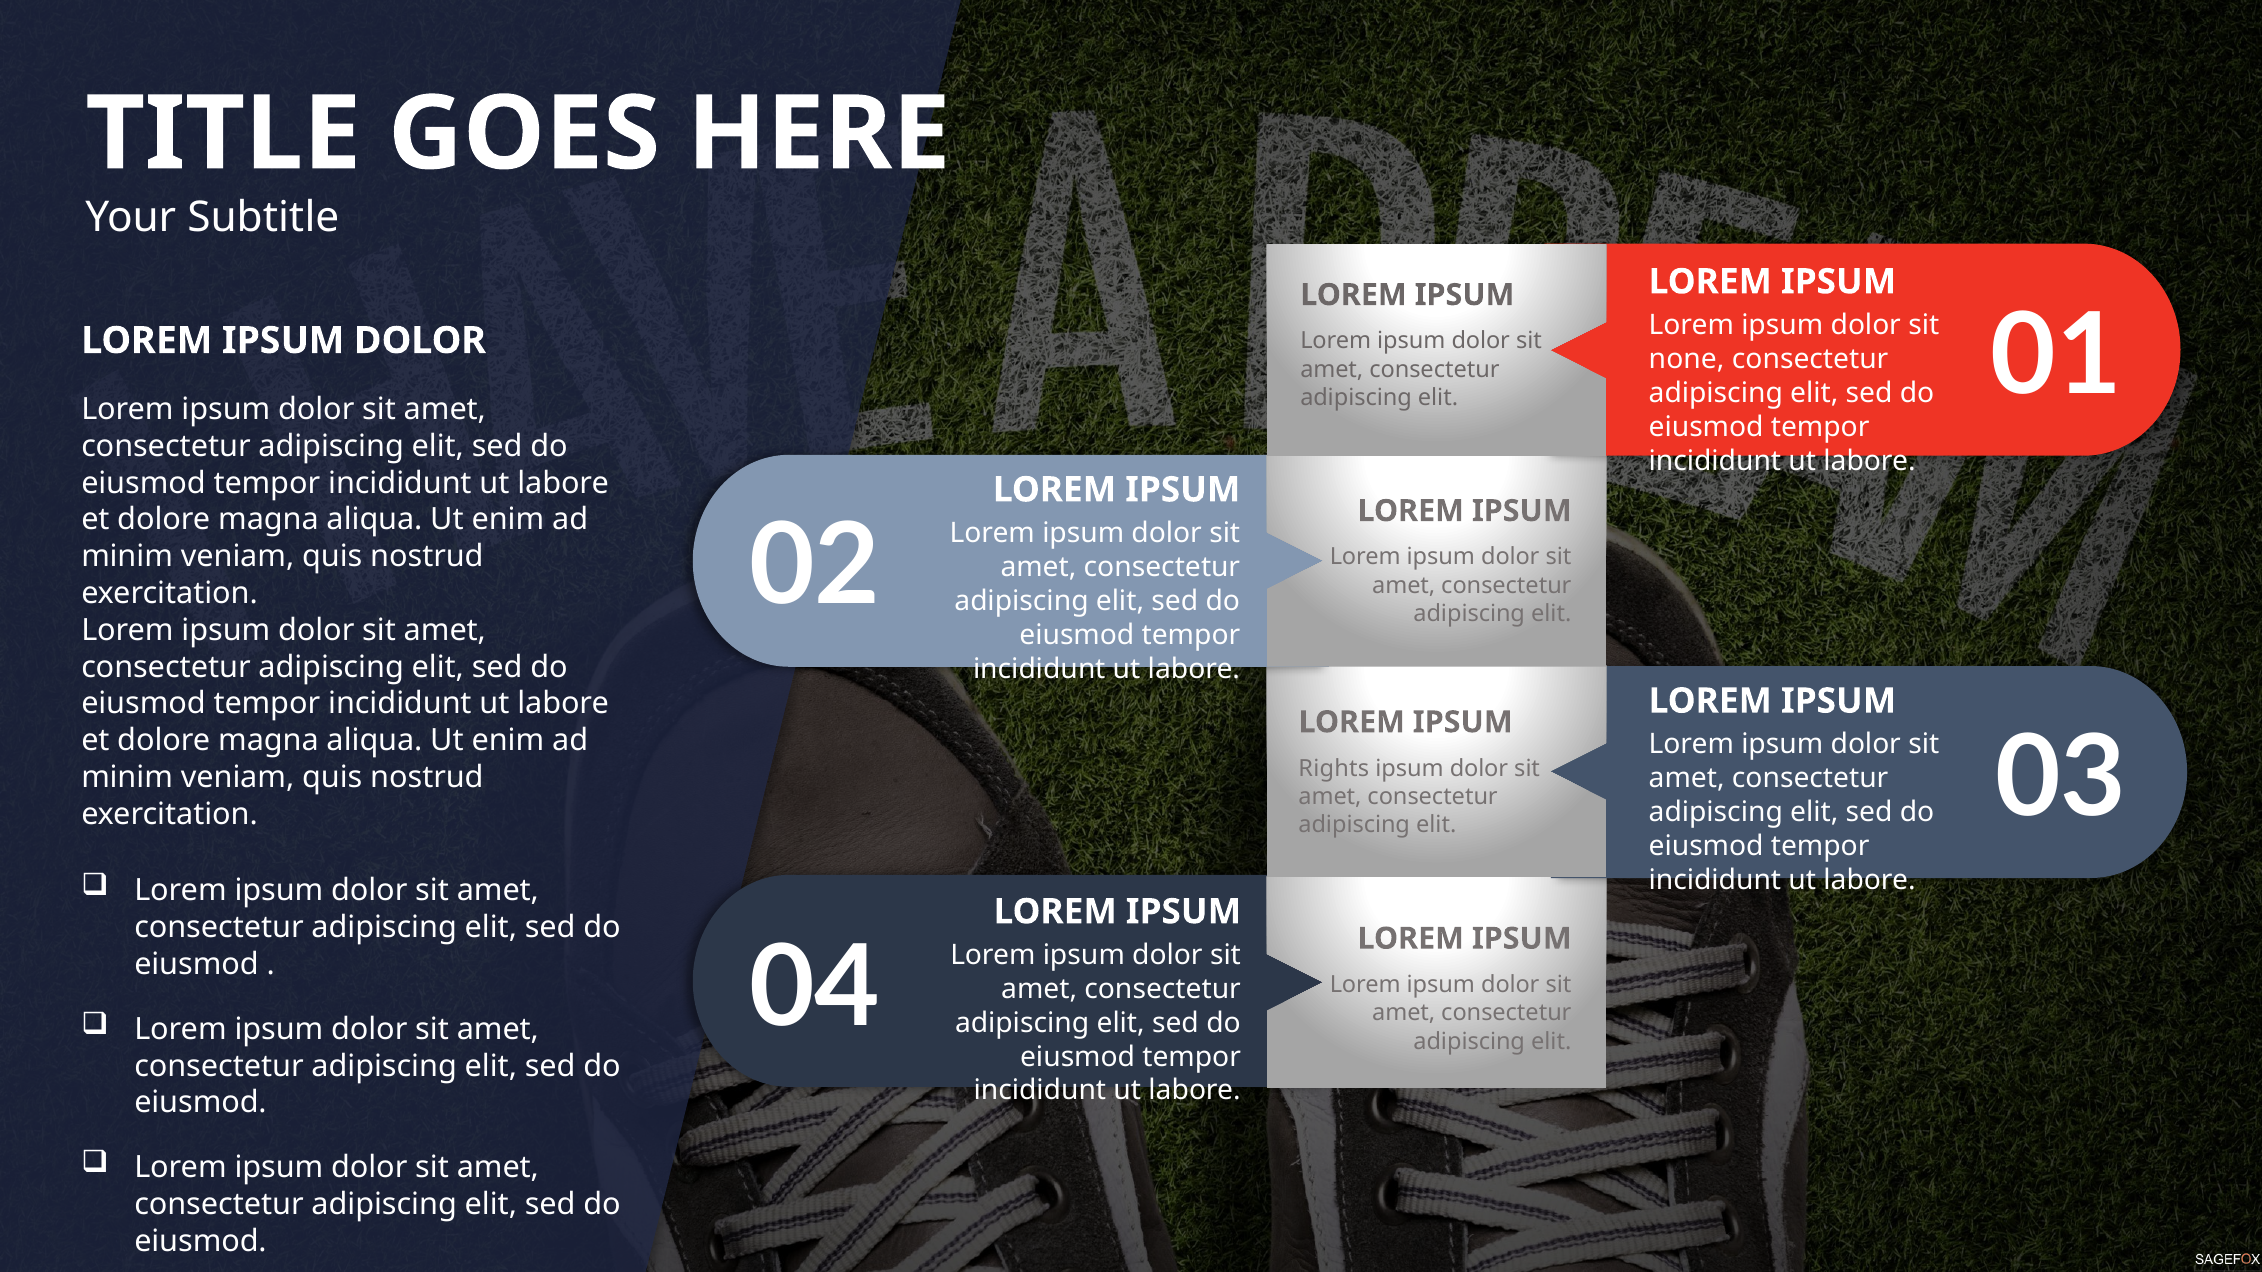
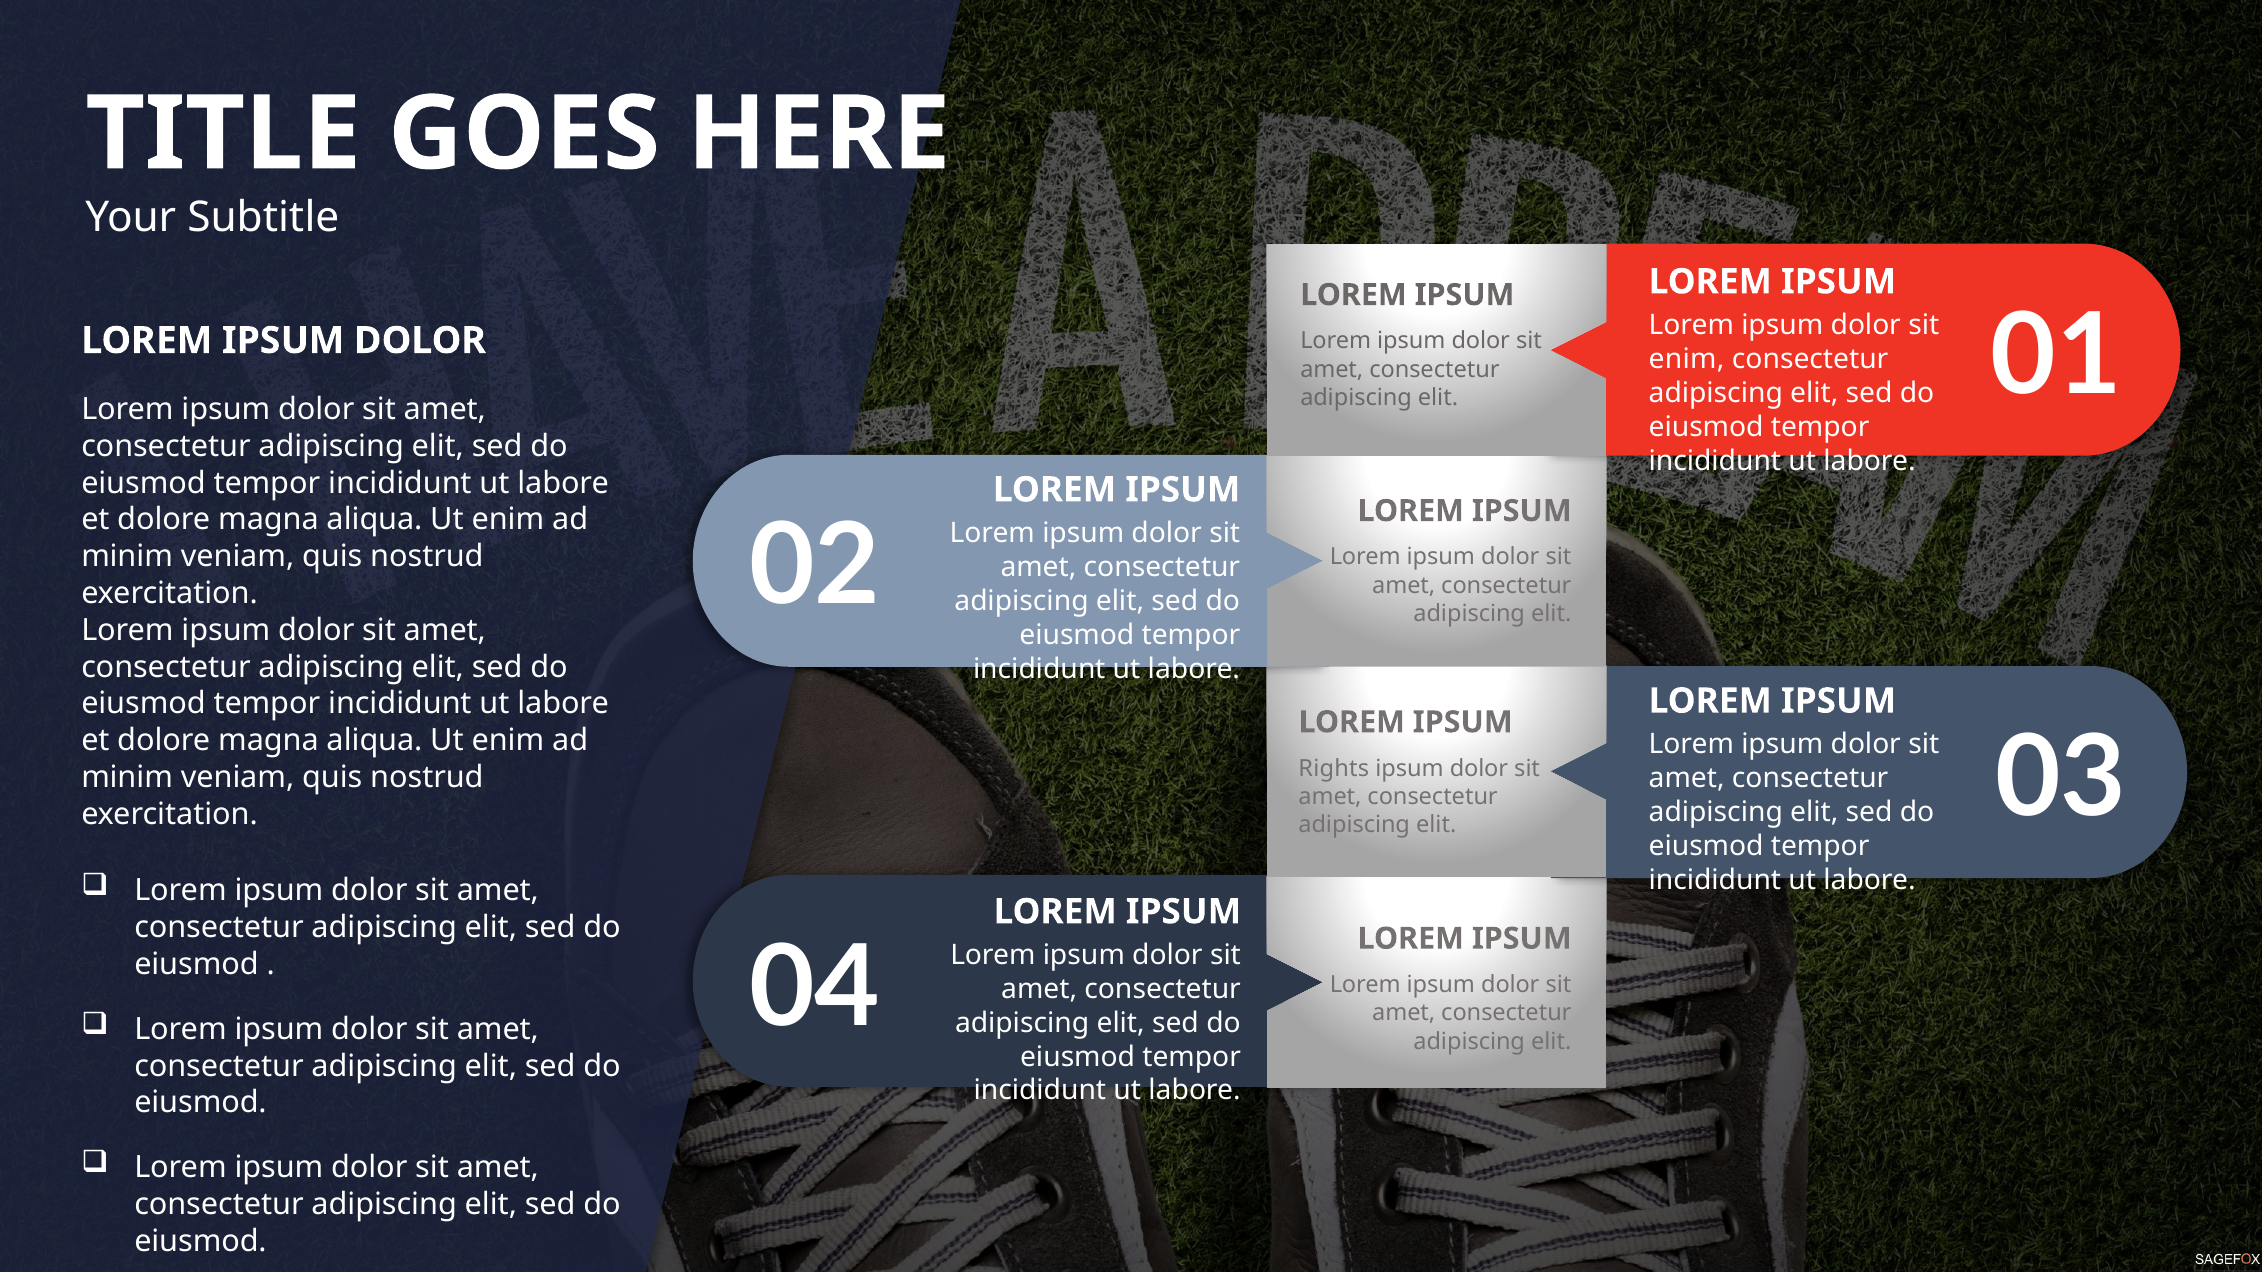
none: none -> enim (1687, 359)
